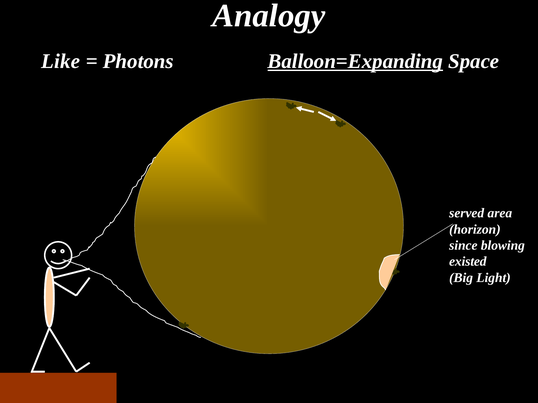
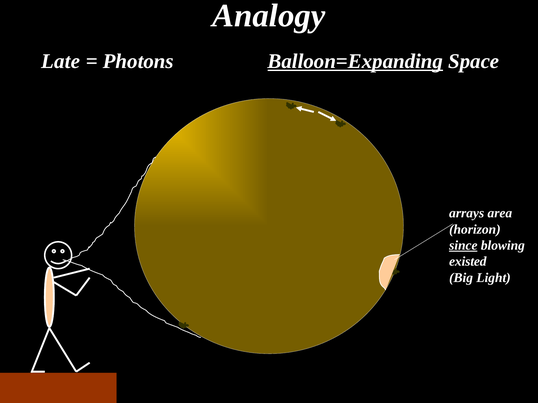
Like: Like -> Late (61, 61)
served: served -> arrays (467, 213)
since underline: none -> present (463, 246)
